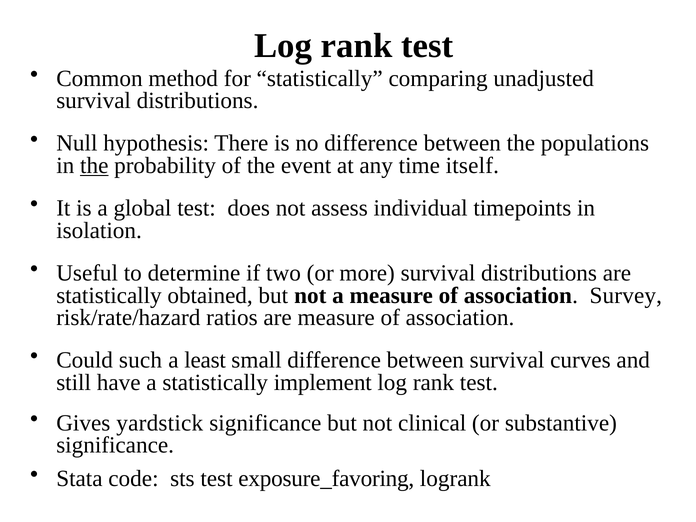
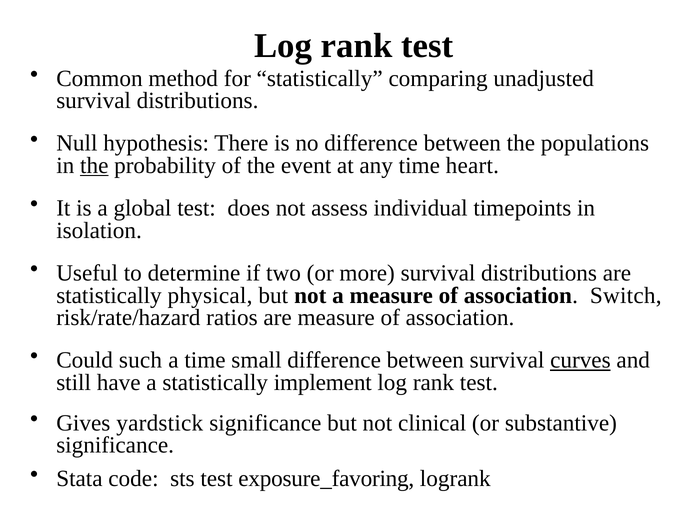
itself: itself -> heart (472, 166)
obtained: obtained -> physical (210, 295)
Survey: Survey -> Switch (626, 295)
a least: least -> time (205, 360)
curves underline: none -> present (580, 360)
